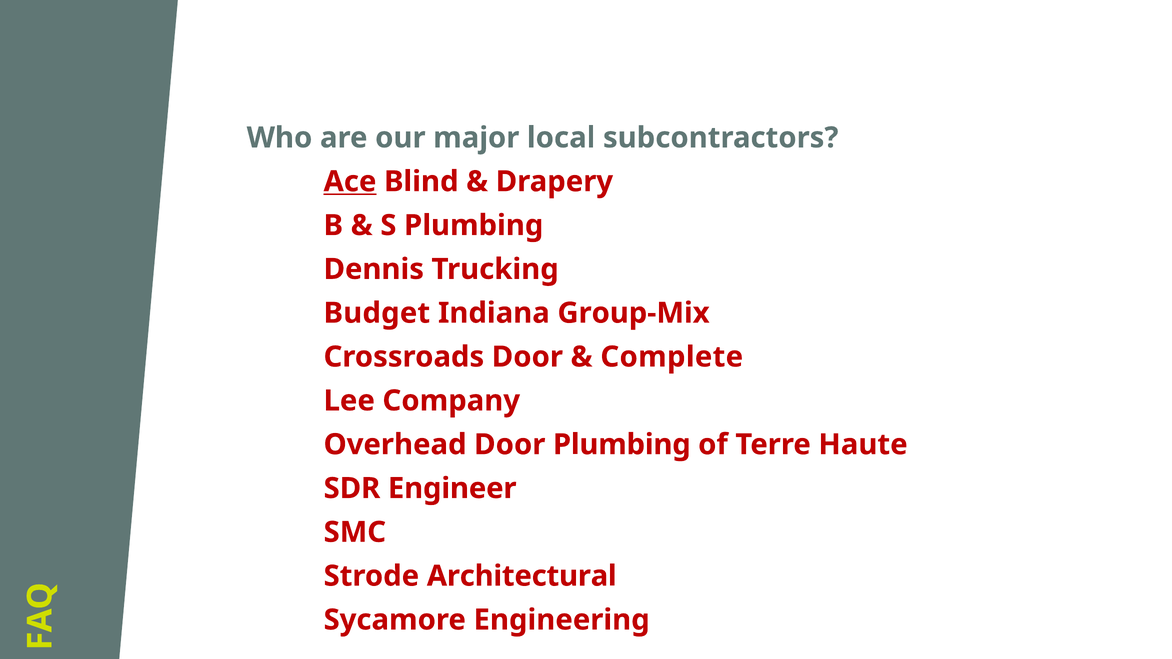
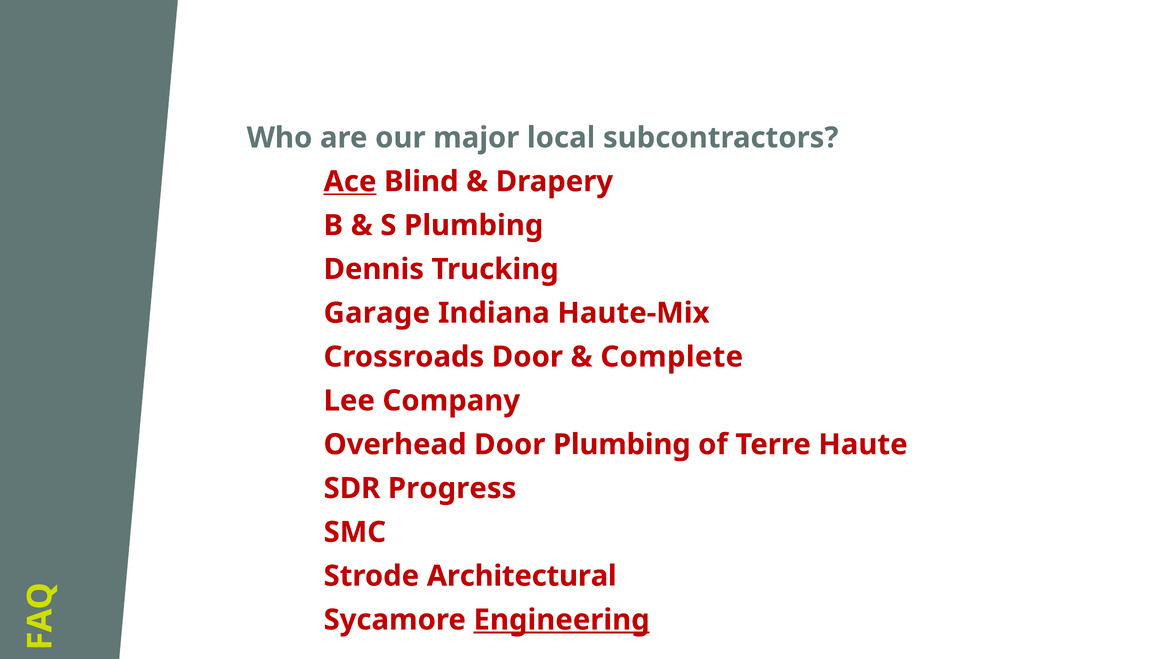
Budget: Budget -> Garage (377, 313)
Group-Mix: Group-Mix -> Haute-Mix (633, 313)
Engineer: Engineer -> Progress (452, 489)
Engineering underline: none -> present (562, 620)
